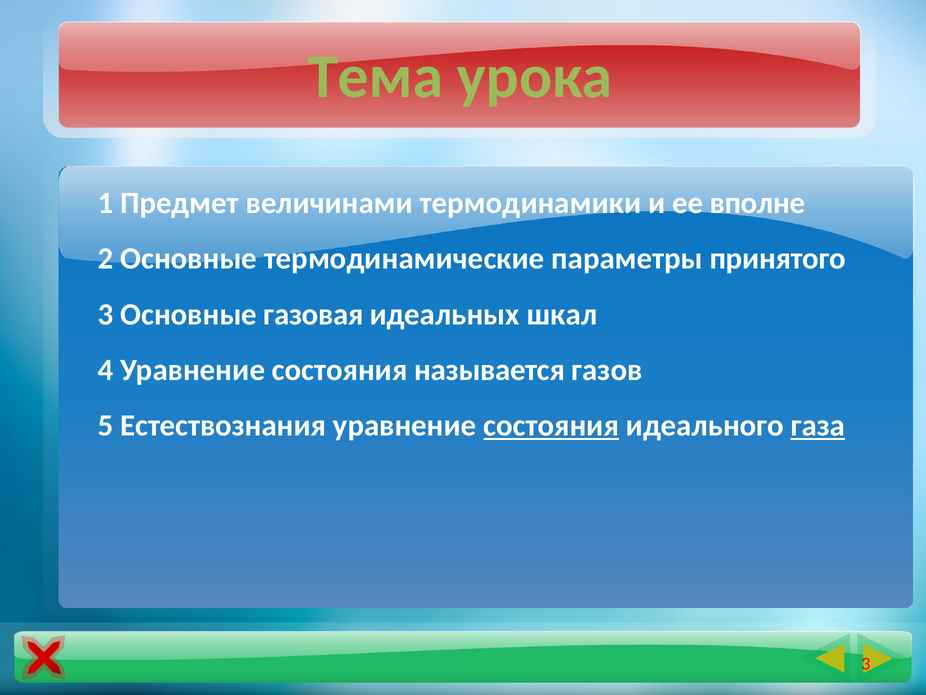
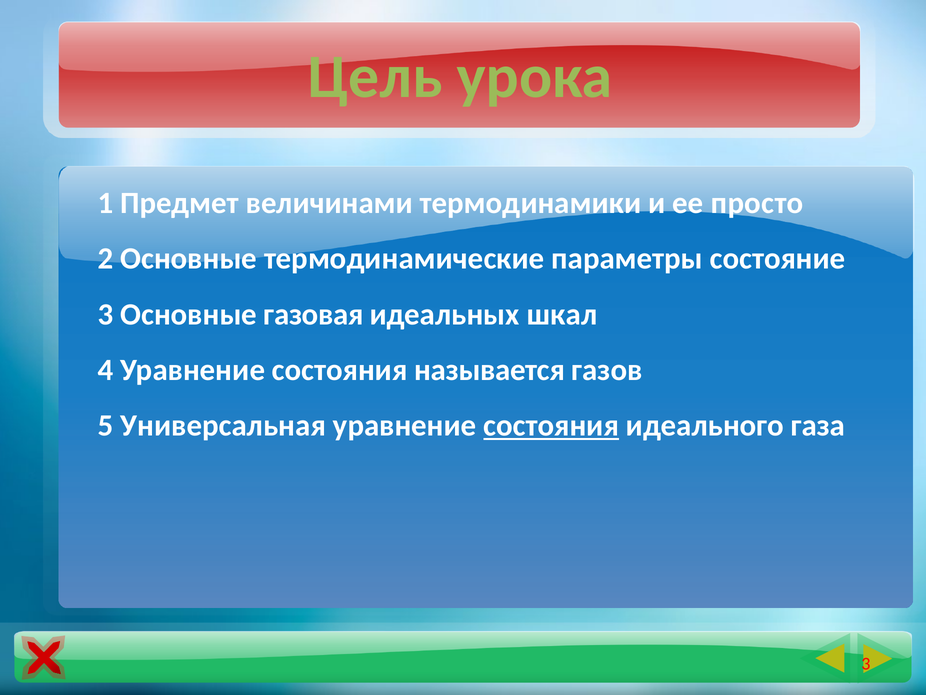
Тема: Тема -> Цель (375, 77)
вполне: вполне -> просто (757, 203)
принятого: принятого -> состояние (778, 259)
Естествознания: Естествознания -> Универсальная (223, 425)
газа underline: present -> none (818, 425)
